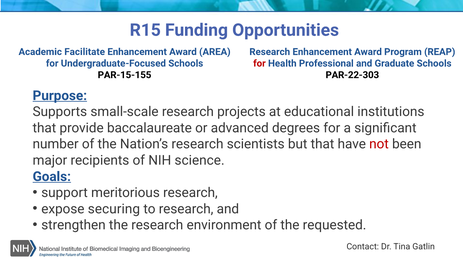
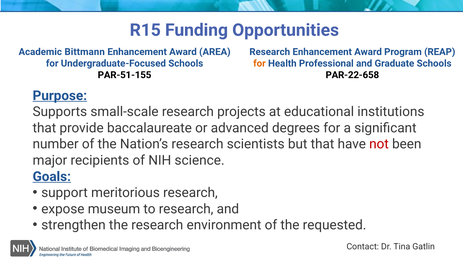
Facilitate: Facilitate -> Bittmann (85, 52)
for colour: red -> orange (259, 63)
PAR-15-155: PAR-15-155 -> PAR-51-155 (125, 75)
PAR-22-303: PAR-22-303 -> PAR-22-658 (352, 75)
securing: securing -> museum (114, 209)
